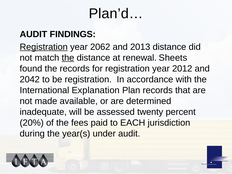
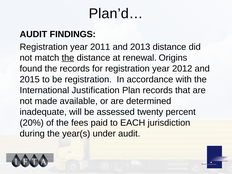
Registration underline: present -> none (44, 47)
2062: 2062 -> 2011 (100, 47)
Sheets: Sheets -> Origins (173, 58)
2042: 2042 -> 2015 (30, 79)
Explanation: Explanation -> Justification (96, 90)
